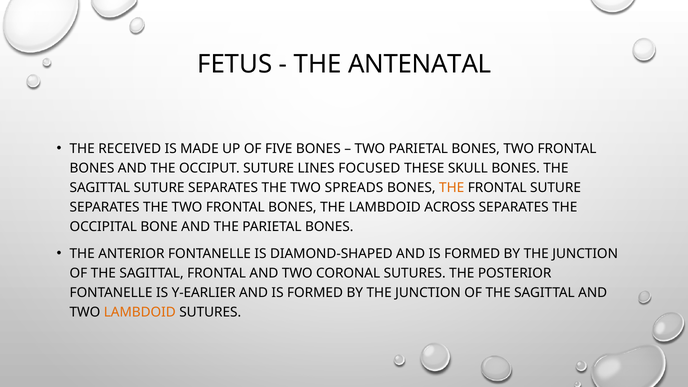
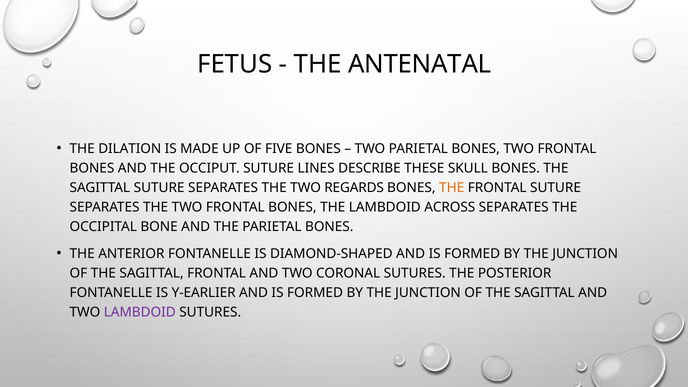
RECEIVED: RECEIVED -> DILATION (130, 149)
FOCUSED: FOCUSED -> DESCRIBE (369, 168)
SPREADS: SPREADS -> REGARDS (354, 188)
LAMBDOID colour: orange -> purple (140, 312)
